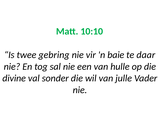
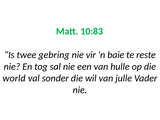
10:10: 10:10 -> 10:83 (92, 31)
daar: daar -> reste (146, 55)
divine: divine -> world (14, 78)
